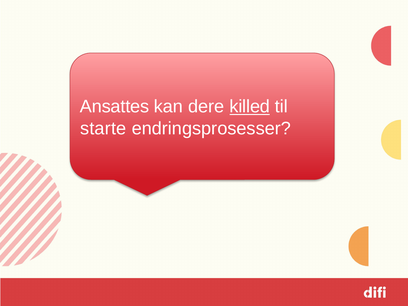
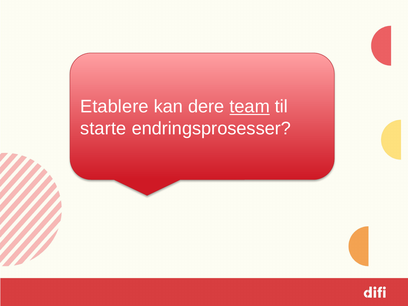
Ansattes: Ansattes -> Etablere (114, 107)
killed: killed -> team (250, 107)
